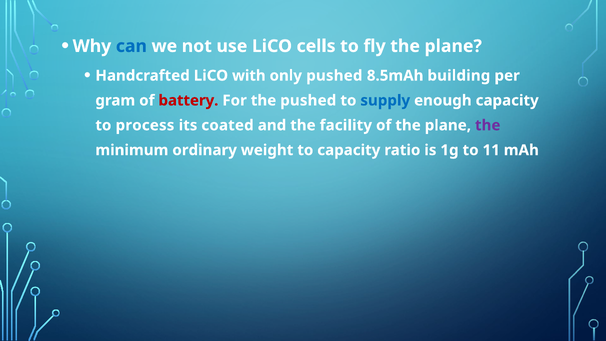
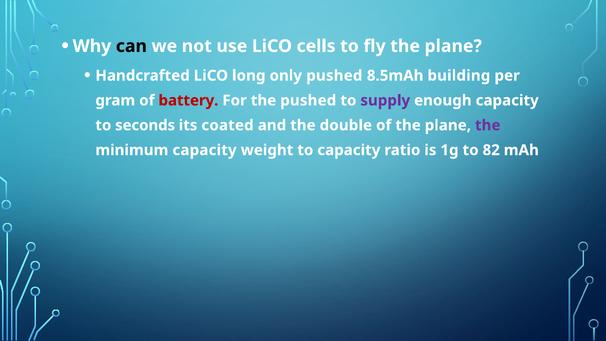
can colour: blue -> black (131, 46)
with: with -> long (249, 76)
supply colour: blue -> purple (385, 100)
process: process -> seconds (145, 125)
facility: facility -> double (346, 125)
minimum ordinary: ordinary -> capacity (205, 150)
11: 11 -> 82 (491, 150)
